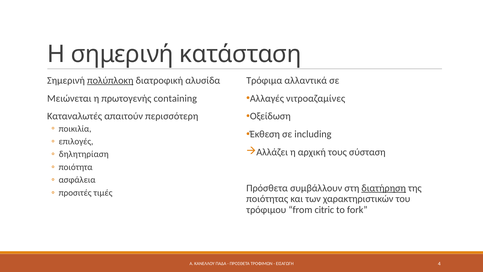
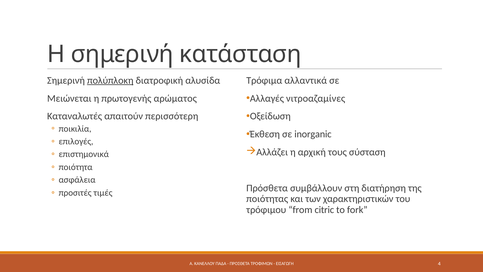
containing: containing -> αρώματος (175, 98)
including: including -> inorganic (313, 134)
δηλητηρίαση: δηλητηρίαση -> επιστημονικά (84, 154)
διατήρηση underline: present -> none (384, 188)
